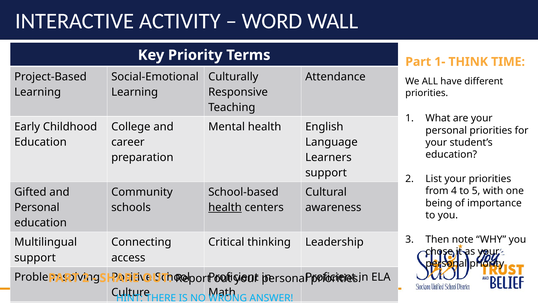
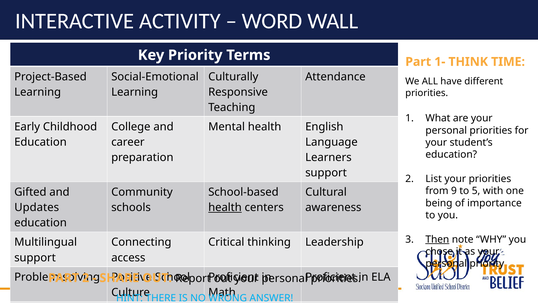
4: 4 -> 9 (454, 191)
Personal: Personal -> Updates (37, 207)
Then underline: none -> present (437, 239)
